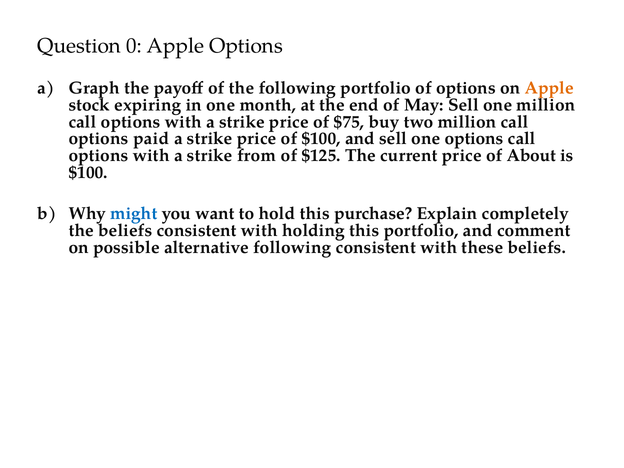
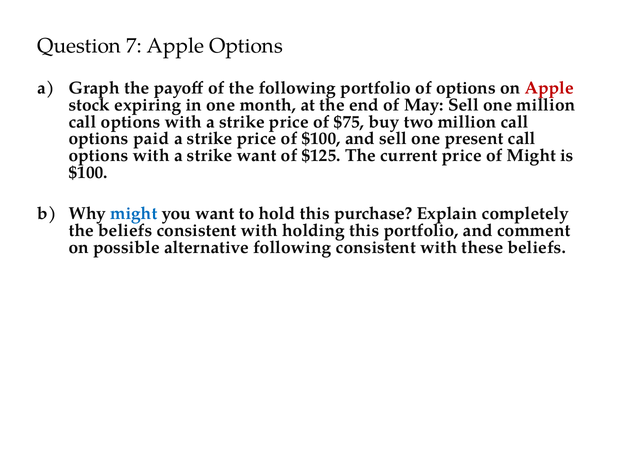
0: 0 -> 7 (134, 46)
Apple colour: orange -> red (549, 88)
one options: options -> present (474, 139)
strike from: from -> want (257, 156)
of About: About -> Might (531, 156)
